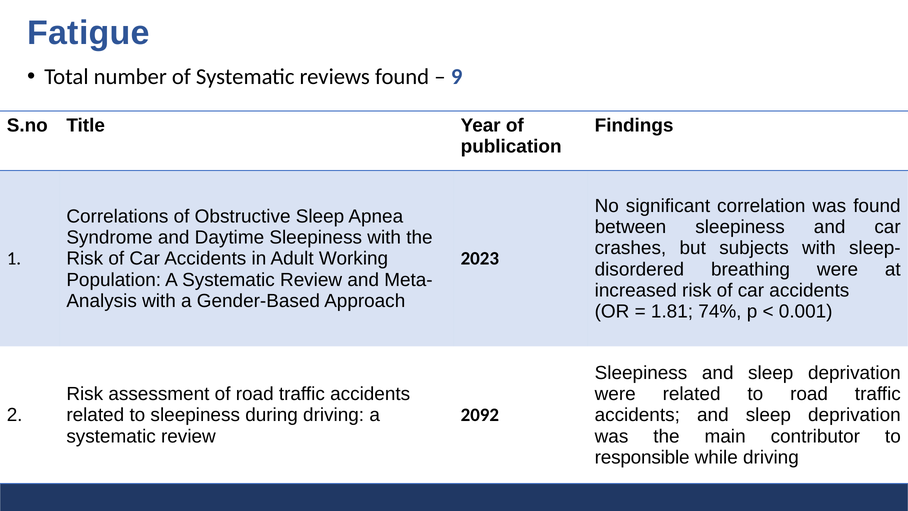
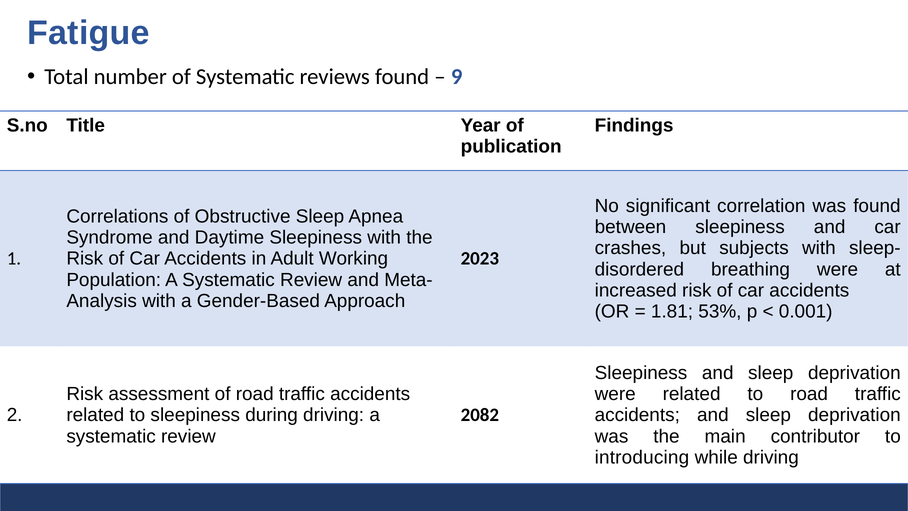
74%: 74% -> 53% (720, 311)
2092: 2092 -> 2082 (480, 415)
responsible: responsible -> introducing (642, 457)
